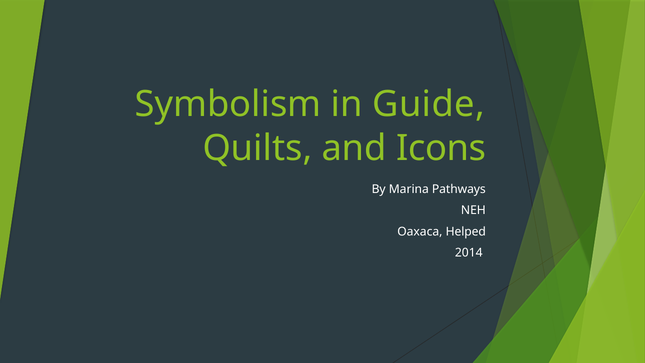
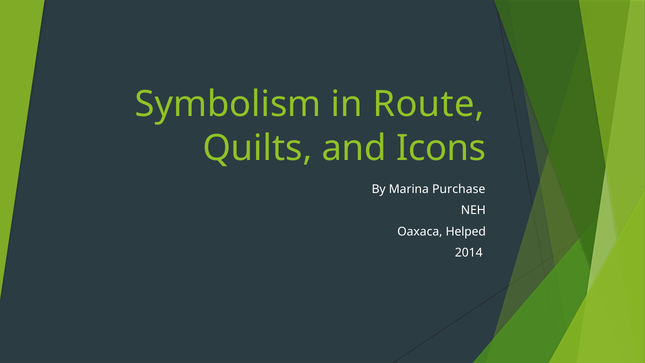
Guide: Guide -> Route (429, 104)
Pathways: Pathways -> Purchase (459, 189)
